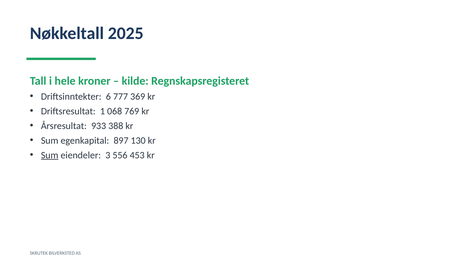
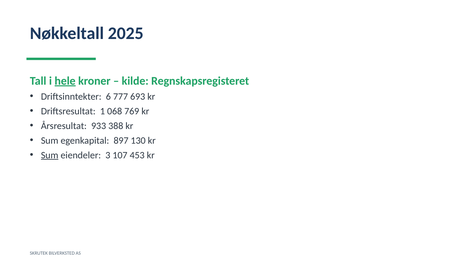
hele underline: none -> present (65, 81)
369: 369 -> 693 (138, 97)
556: 556 -> 107 (120, 155)
